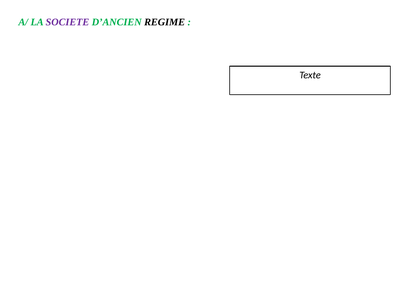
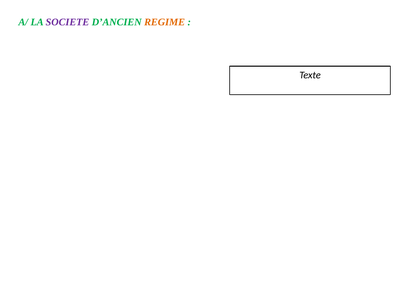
REGIME colour: black -> orange (165, 22)
